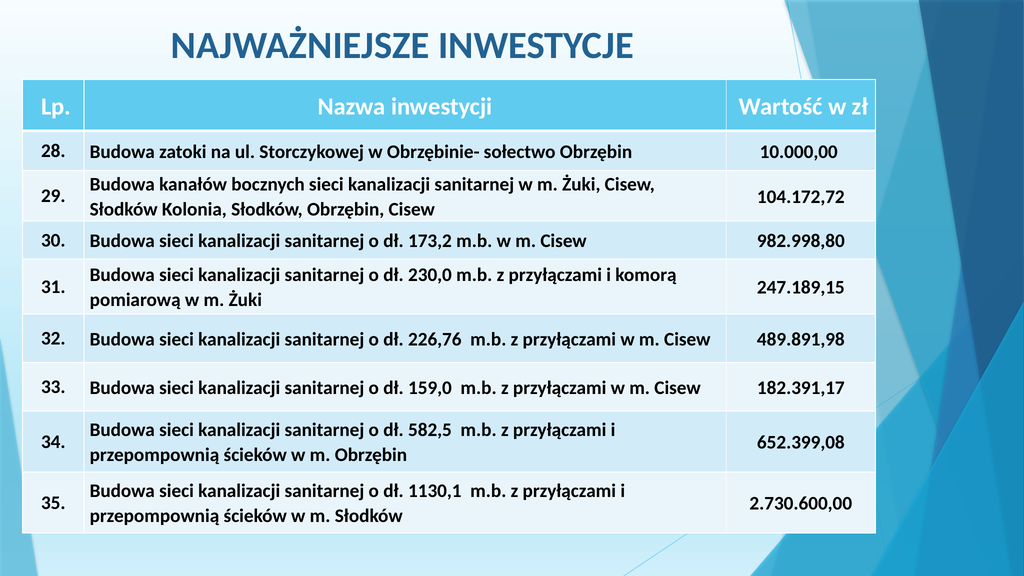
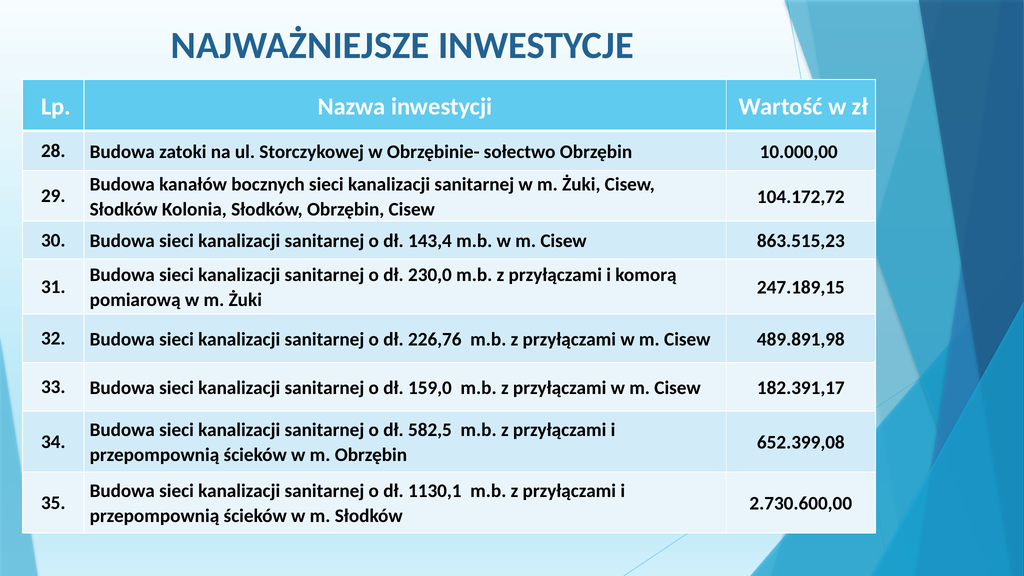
173,2: 173,2 -> 143,4 (430, 241)
982.998,80: 982.998,80 -> 863.515,23 (801, 241)
